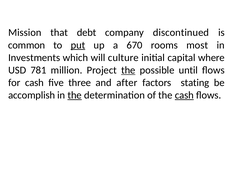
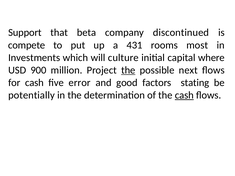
Mission: Mission -> Support (25, 33)
debt: debt -> beta (86, 33)
common: common -> compete (27, 45)
put underline: present -> none (78, 45)
670: 670 -> 431 (134, 45)
781: 781 -> 900 (38, 70)
until: until -> next (188, 70)
three: three -> error (80, 83)
after: after -> good (127, 83)
accomplish: accomplish -> potentially (32, 95)
the underline: present -> none (75, 95)
